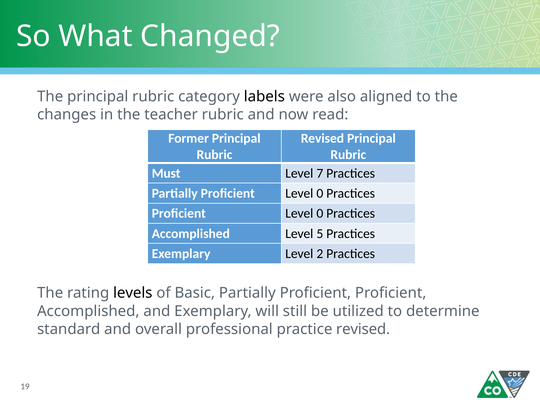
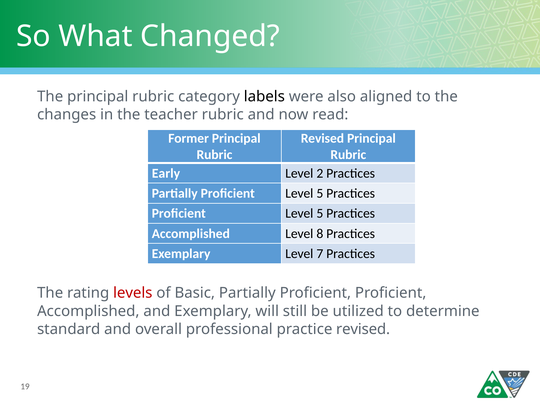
Must: Must -> Early (166, 173)
7: 7 -> 2 (320, 173)
Partially Proficient Level 0: 0 -> 5 (320, 193)
0: 0 -> 5 (320, 213)
5: 5 -> 8 (320, 234)
2: 2 -> 7 (320, 254)
levels colour: black -> red (133, 293)
